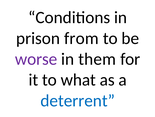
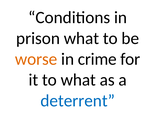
prison from: from -> what (81, 38)
worse colour: purple -> orange (36, 59)
them: them -> crime (97, 59)
